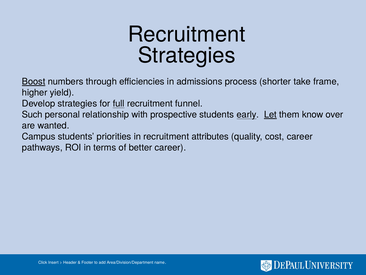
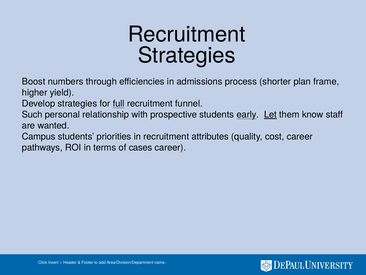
Boost underline: present -> none (34, 82)
take: take -> plan (302, 82)
over: over -> staff (334, 114)
better: better -> cases (141, 147)
